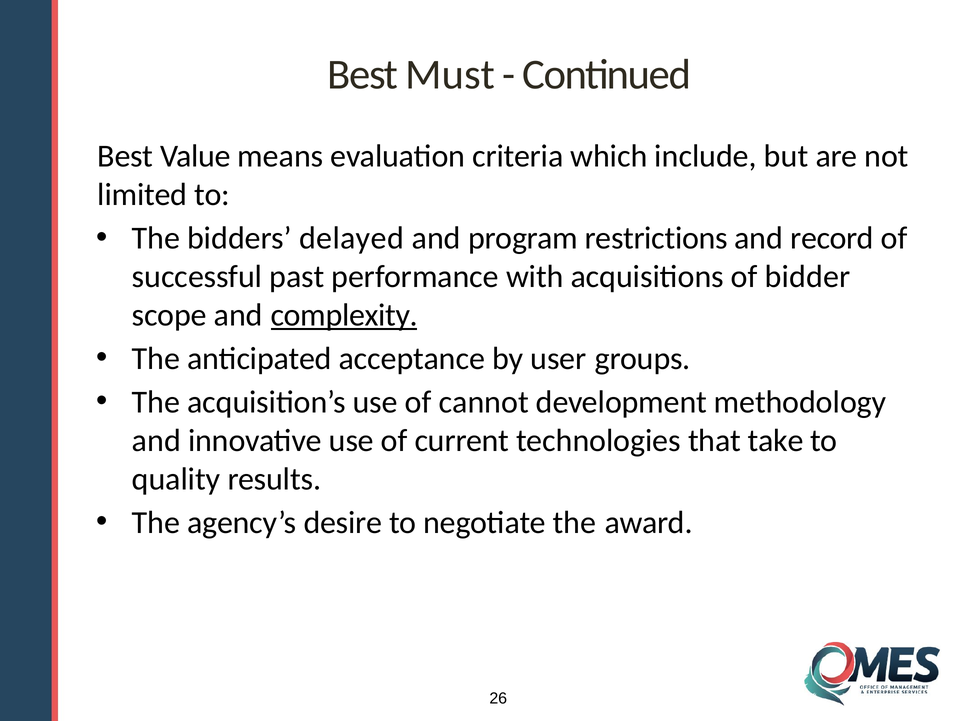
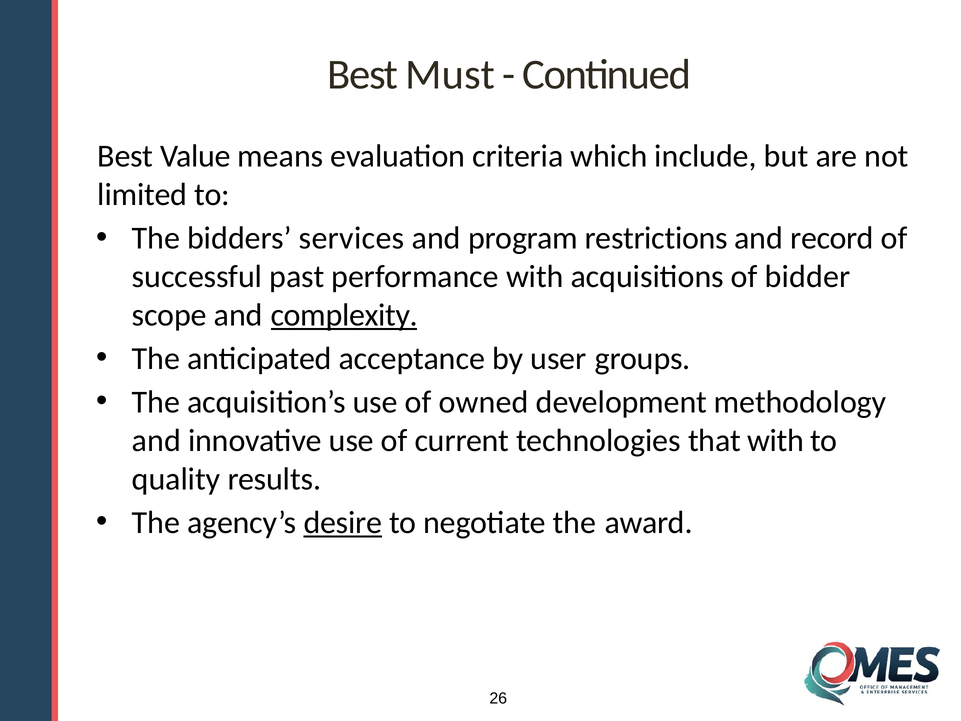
delayed: delayed -> services (352, 238)
cannot: cannot -> owned (484, 402)
that take: take -> with (776, 440)
desire underline: none -> present (343, 522)
